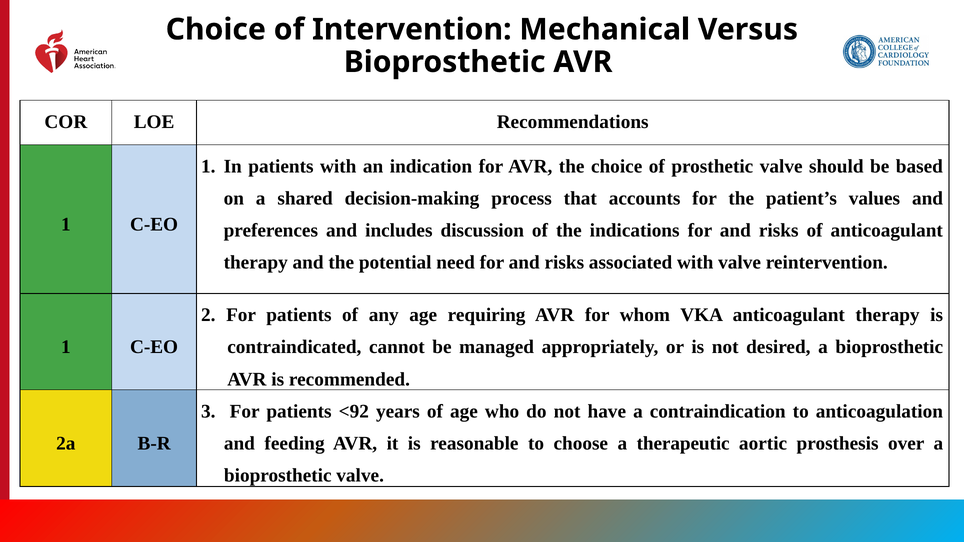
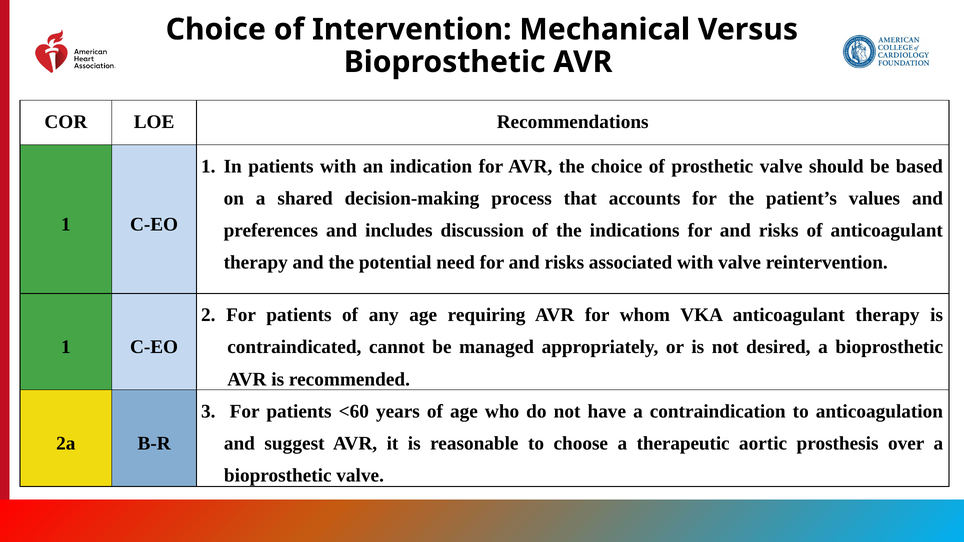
<92: <92 -> <60 (354, 412)
feeding: feeding -> suggest (295, 444)
